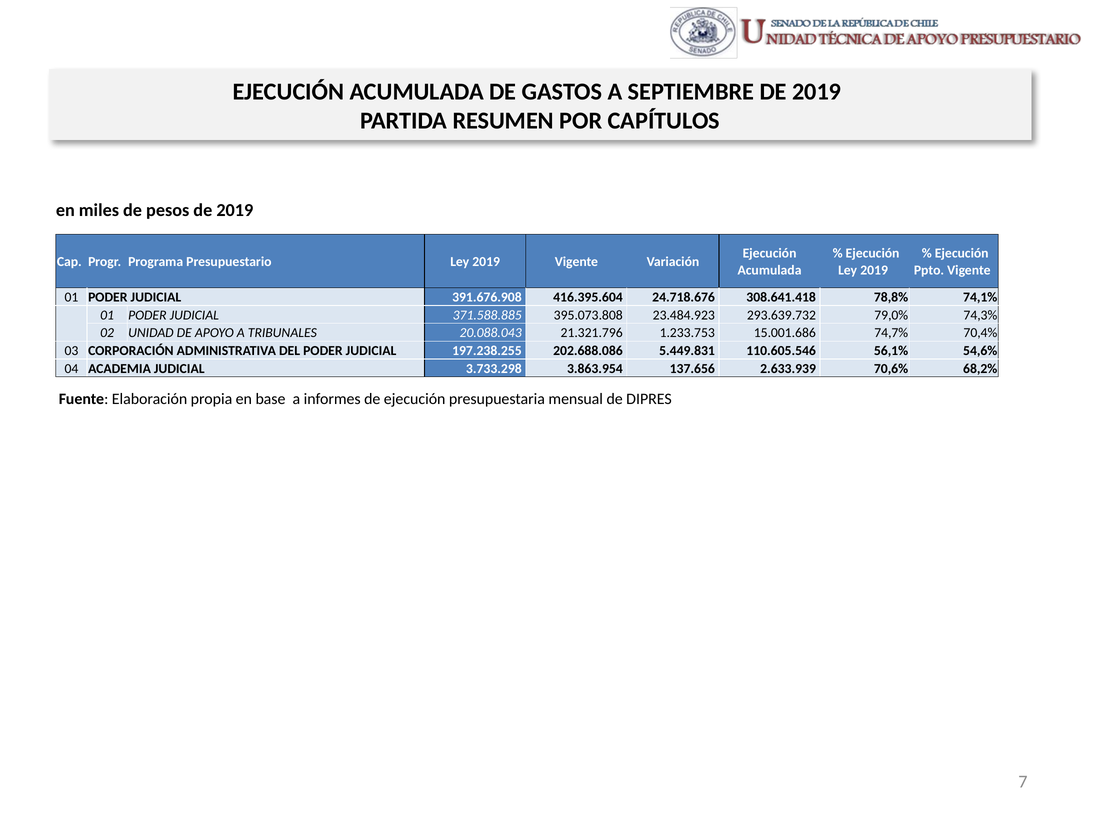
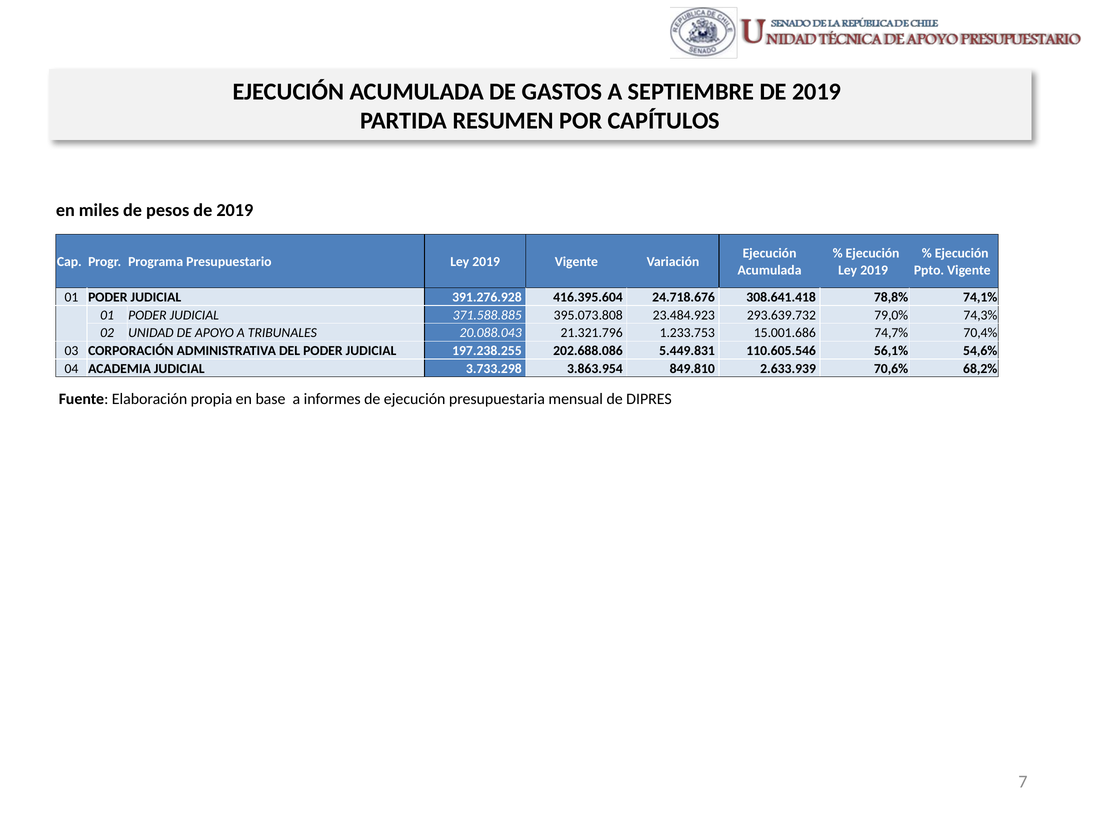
391.676.908: 391.676.908 -> 391.276.928 (487, 298)
137.656: 137.656 -> 849.810 (692, 369)
